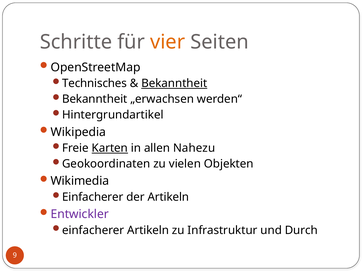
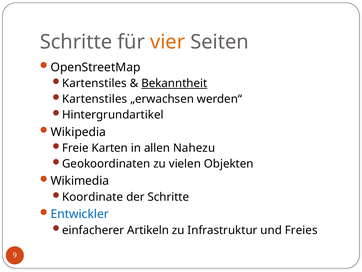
Technisches: Technisches -> Kartenstiles (94, 83)
Bekanntheit: Bekanntheit -> Kartenstiles (95, 99)
Karten underline: present -> none (110, 148)
Einfacherer: Einfacherer -> Koordinate (93, 197)
der Artikeln: Artikeln -> Schritte (168, 197)
Entwickler colour: purple -> blue (80, 214)
Durch: Durch -> Freies (301, 230)
